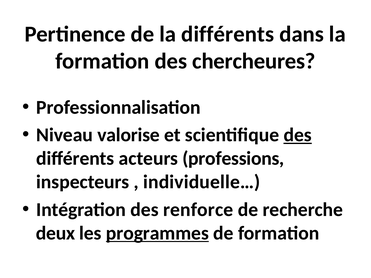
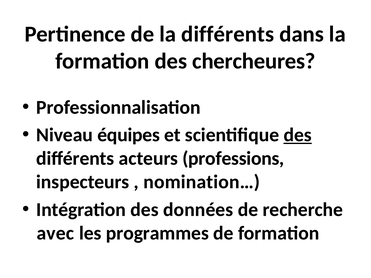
valorise: valorise -> équipes (129, 135)
individuelle…: individuelle… -> nomination… (202, 182)
renforce: renforce -> données (198, 210)
deux: deux -> avec (55, 233)
programmes underline: present -> none (157, 233)
